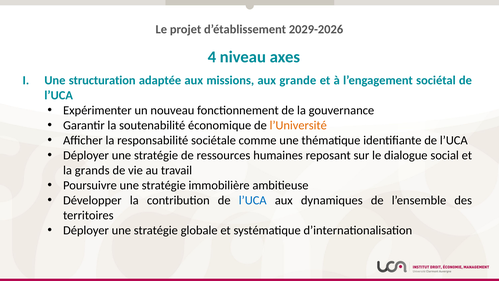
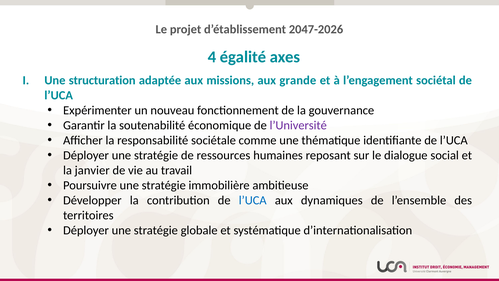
2029-2026: 2029-2026 -> 2047-2026 (316, 29)
niveau: niveau -> égalité (243, 57)
l’Université colour: orange -> purple (298, 125)
grands: grands -> janvier (92, 170)
